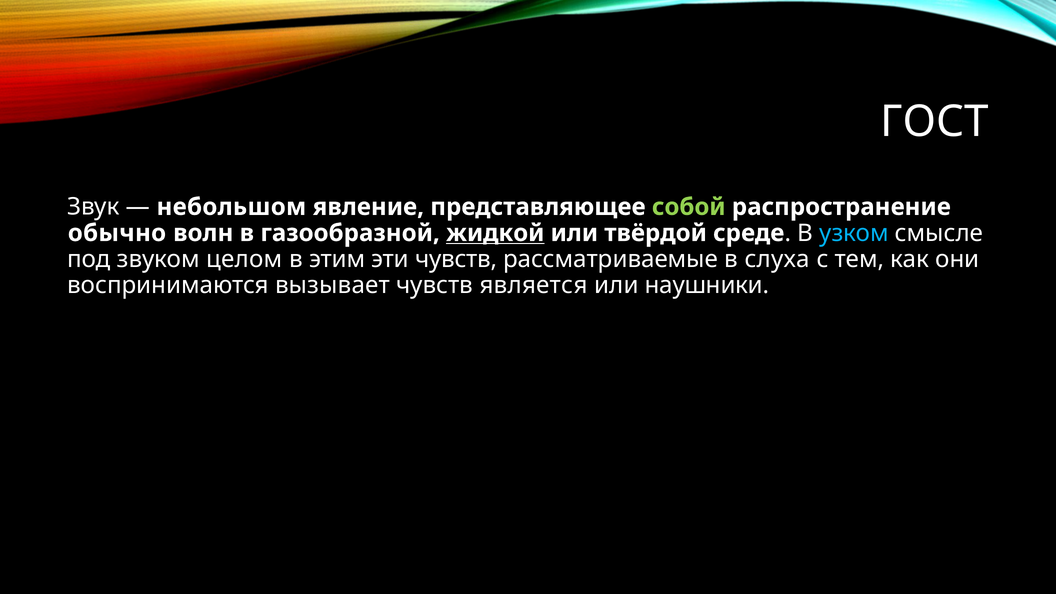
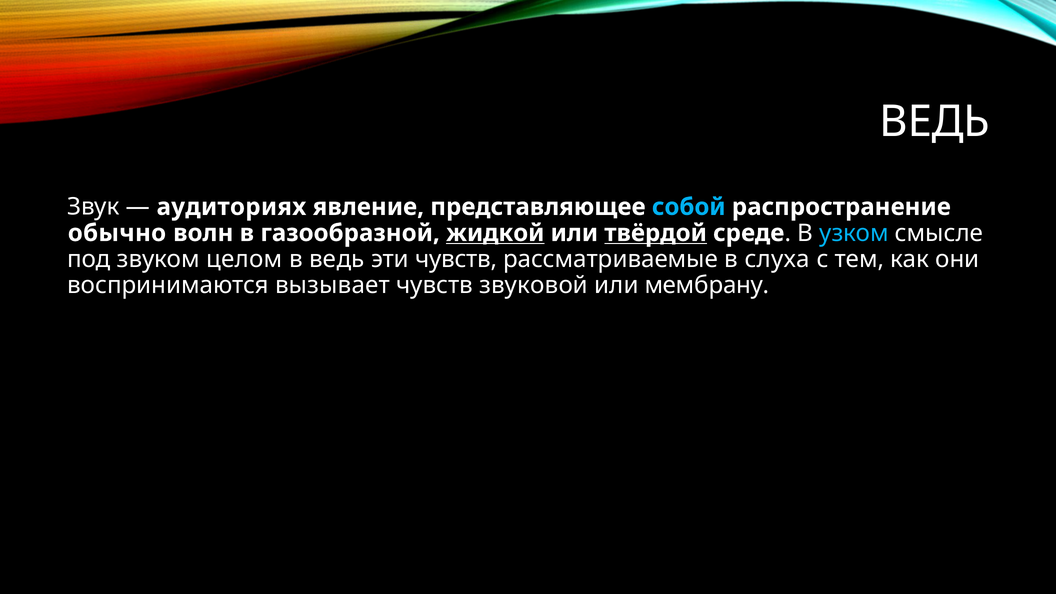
ГОСТ: ГОСТ -> ВЕДЬ (935, 122)
небольшом: небольшом -> аудиториях (231, 207)
собой colour: light green -> light blue (689, 207)
твёрдой underline: none -> present (656, 233)
в этим: этим -> ведь (337, 259)
является: является -> звуковой (534, 285)
наушники: наушники -> мембрану (707, 285)
